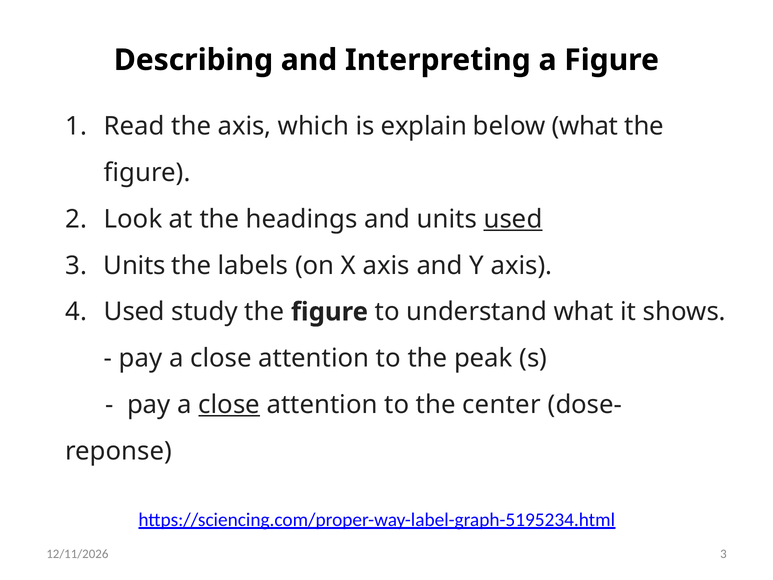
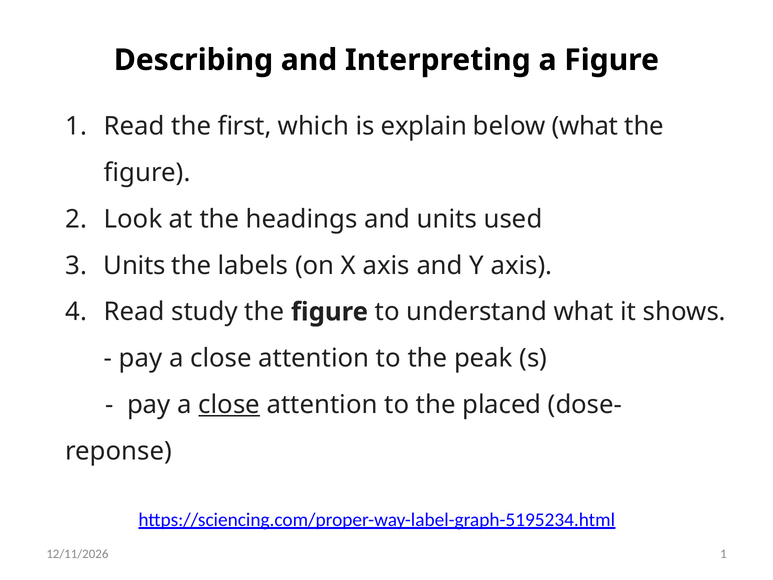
the axis: axis -> first (245, 126)
used underline: present -> none (513, 219)
Used: Used -> Read (134, 312)
center: center -> placed (502, 405)
3: 3 -> 1 (723, 554)
